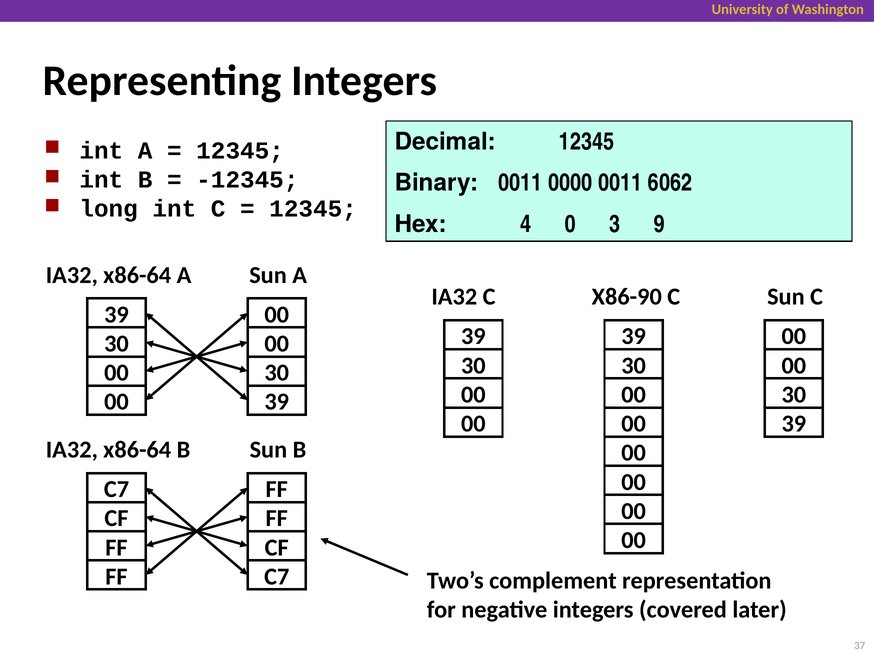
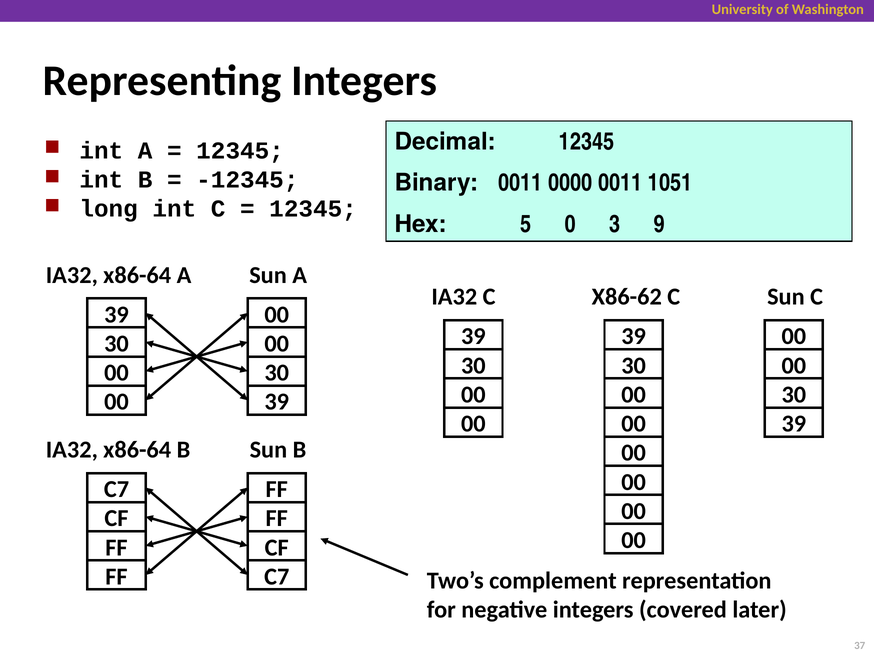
6062: 6062 -> 1051 (670, 183)
4: 4 -> 5 (526, 224)
X86-90: X86-90 -> X86-62 (627, 297)
